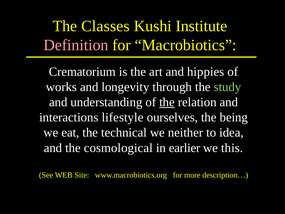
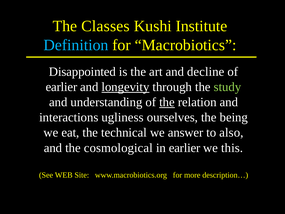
Definition colour: pink -> light blue (76, 45)
Crematorium: Crematorium -> Disappointed (82, 72)
hippies: hippies -> decline (206, 72)
works: works -> earlier (61, 87)
longevity underline: none -> present (125, 87)
lifestyle: lifestyle -> ugliness (123, 117)
neither: neither -> answer (186, 132)
idea: idea -> also (231, 132)
